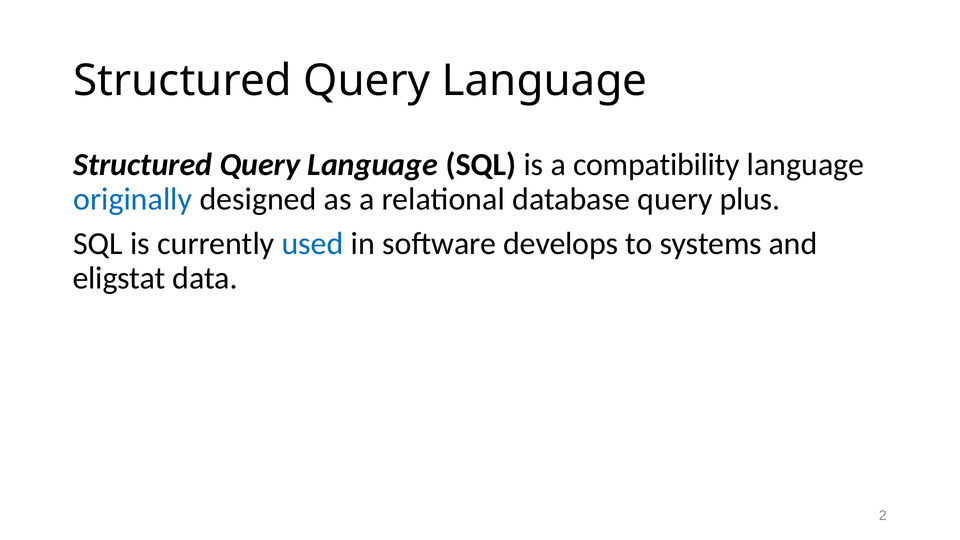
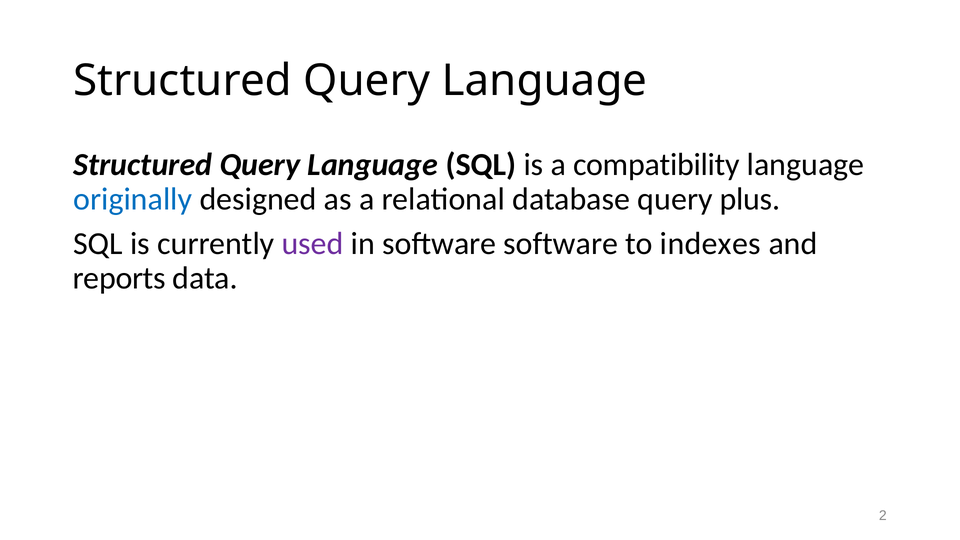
used colour: blue -> purple (313, 244)
software develops: develops -> software (561, 244)
systems: systems -> indexes (710, 244)
eligstat: eligstat -> reports (119, 278)
